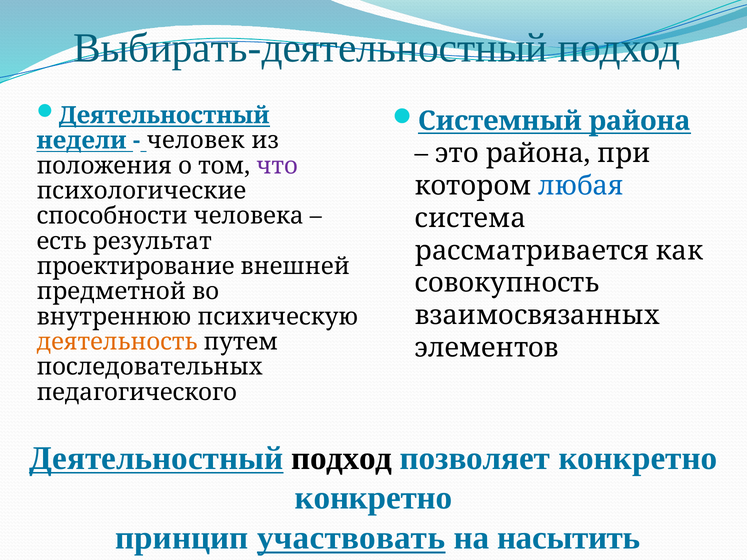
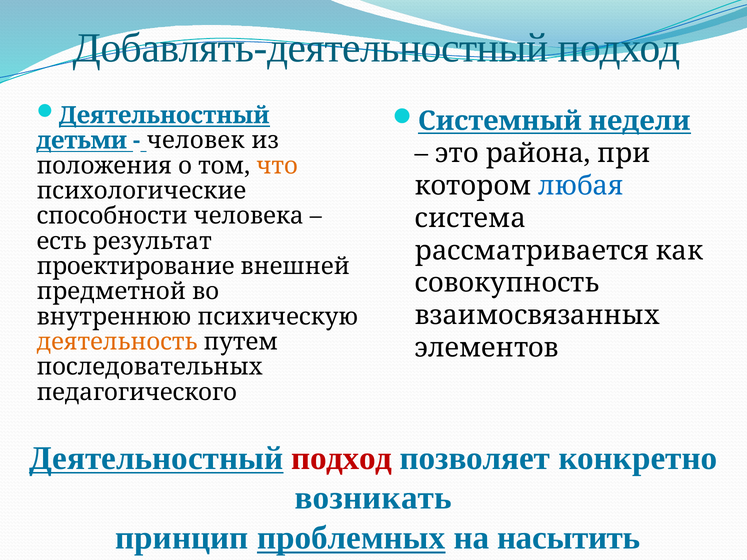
Выбирать-деятельностный: Выбирать-деятельностный -> Добавлять-деятельностный (310, 48)
Системный района: района -> недели (639, 121)
недели: недели -> детьми (82, 141)
что colour: purple -> orange (277, 166)
подход colour: black -> red (342, 458)
конкретно: конкретно -> возникать (373, 498)
участвовать: участвовать -> проблемных (351, 538)
